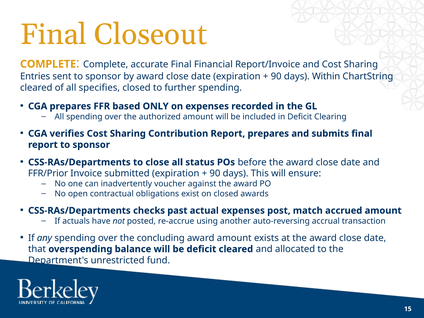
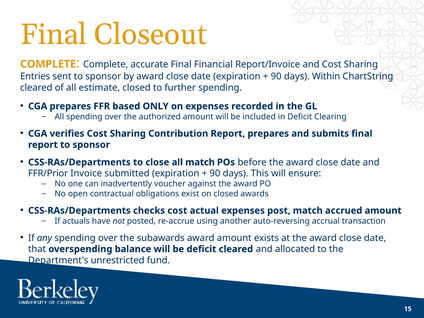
specifies: specifies -> estimate (99, 88)
all status: status -> match (200, 162)
checks past: past -> cost (177, 211)
concluding: concluding -> subawards (161, 238)
